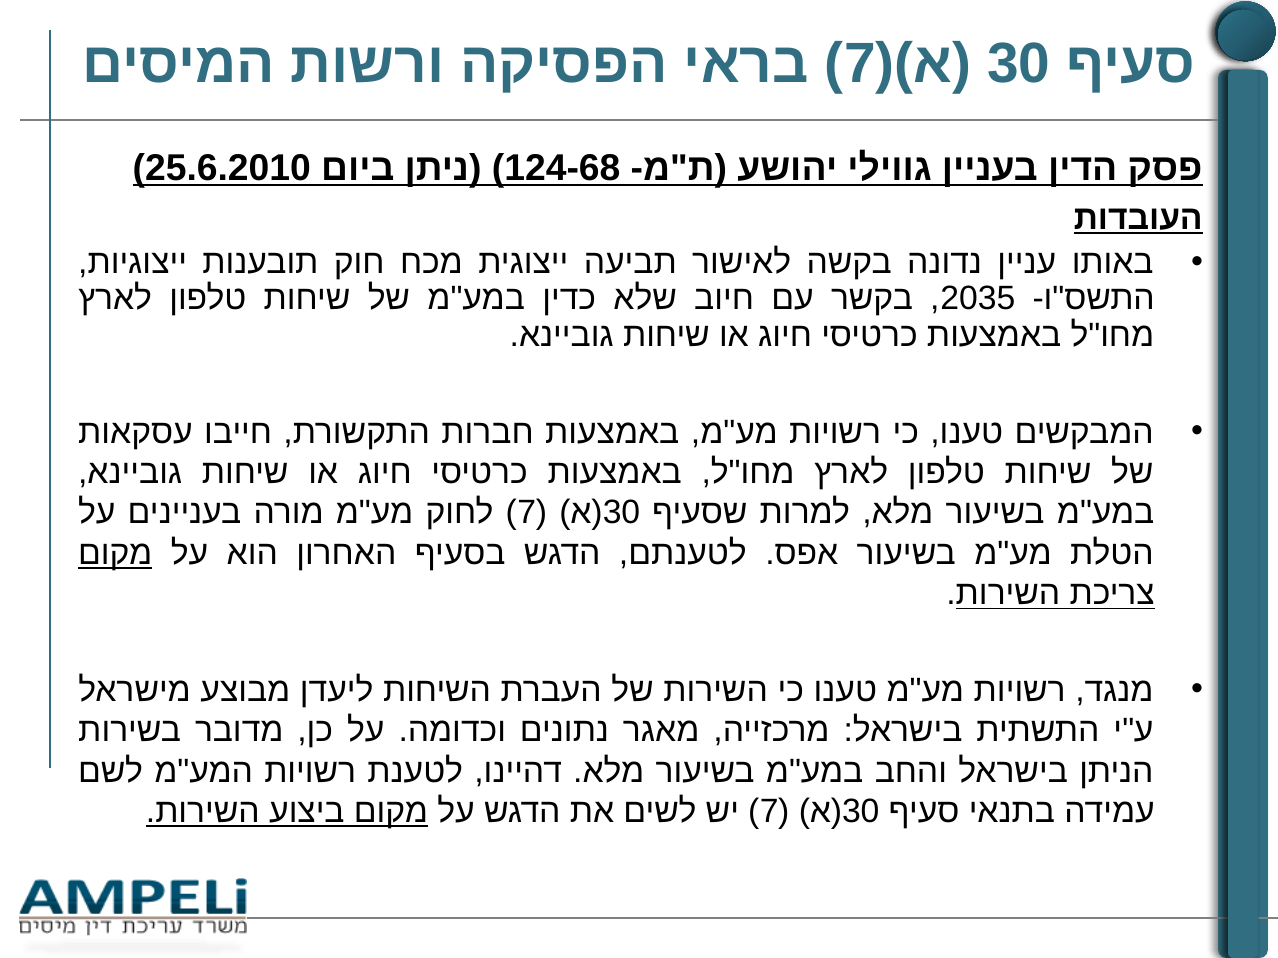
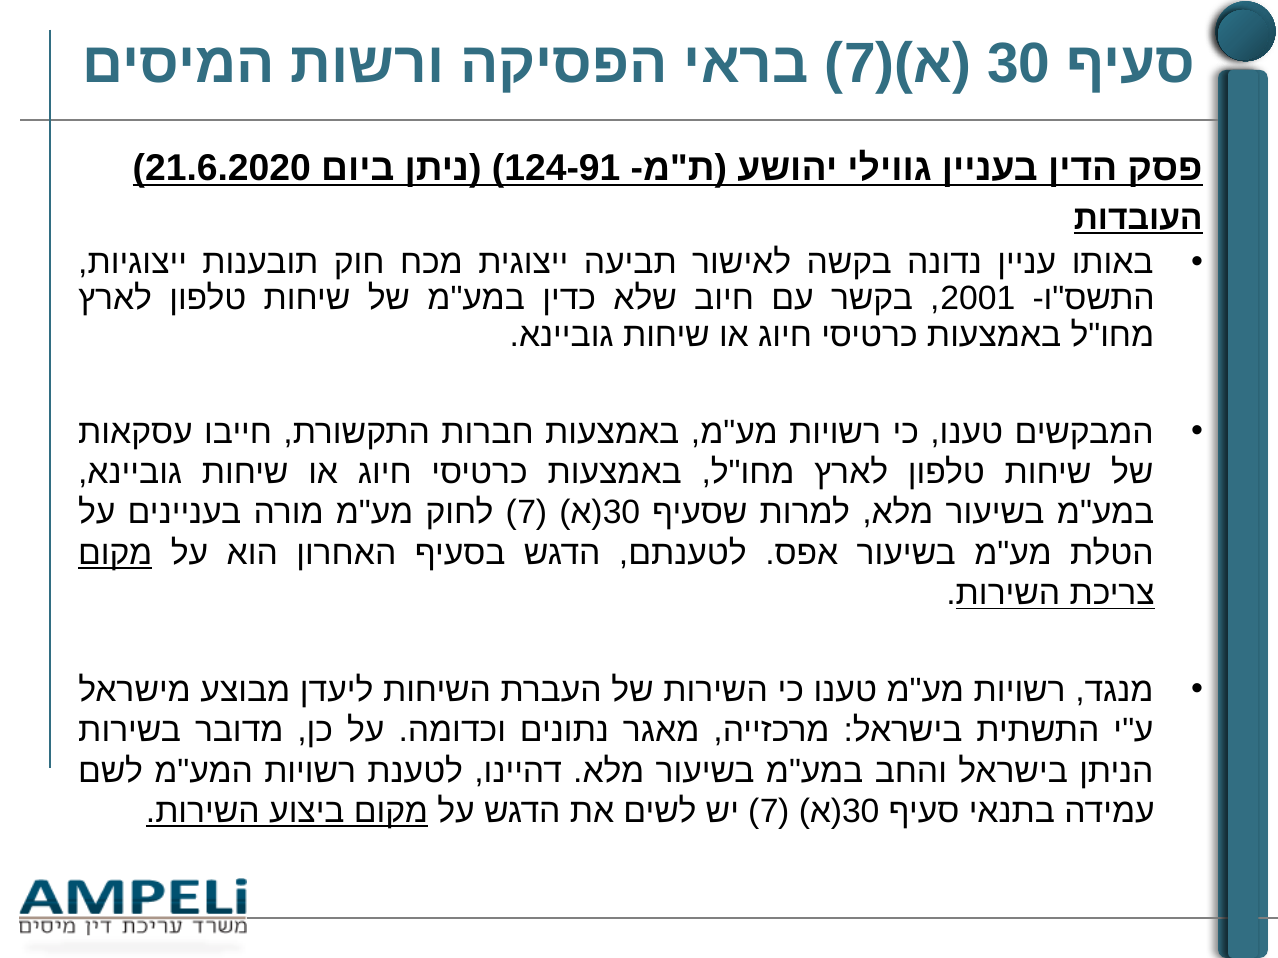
25.6.2010: 25.6.2010 -> 21.6.2020 (228, 168)
124-68: 124-68 -> 124-91 (562, 168)
2035: 2035 -> 2001 (978, 299)
